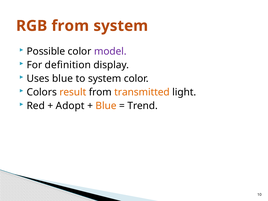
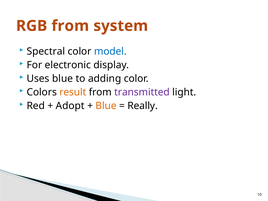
Possible: Possible -> Spectral (46, 51)
model colour: purple -> blue (110, 51)
definition: definition -> electronic (68, 65)
to system: system -> adding (105, 79)
transmitted colour: orange -> purple (142, 92)
Trend: Trend -> Really (143, 106)
